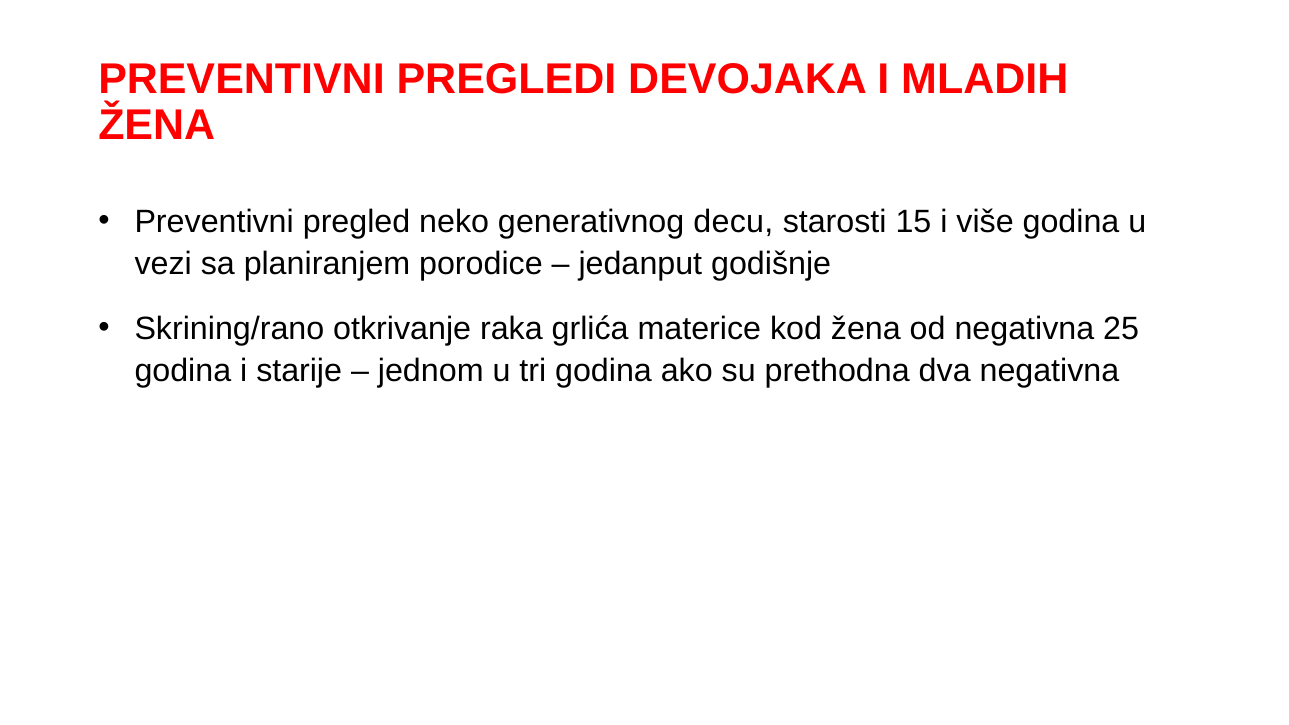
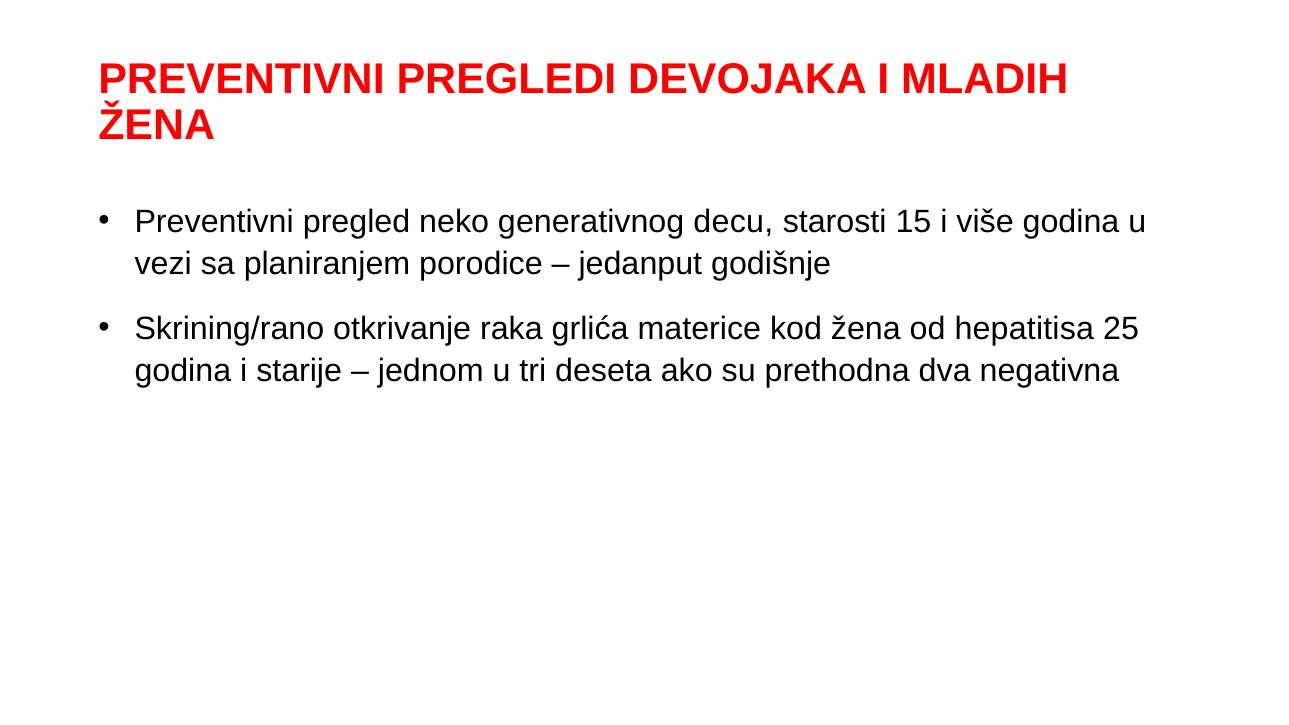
od negativna: negativna -> hepatitisa (1024, 329)
tri godina: godina -> deseta (603, 370)
